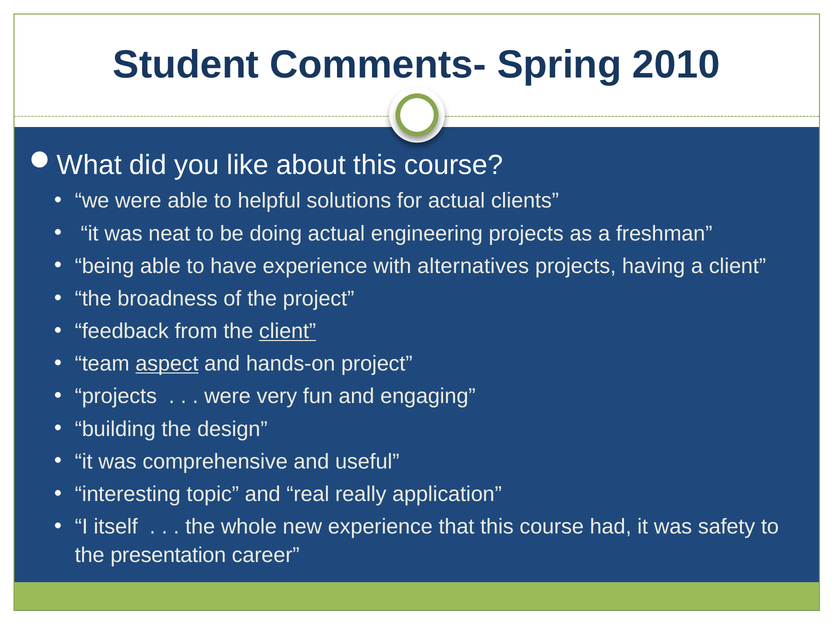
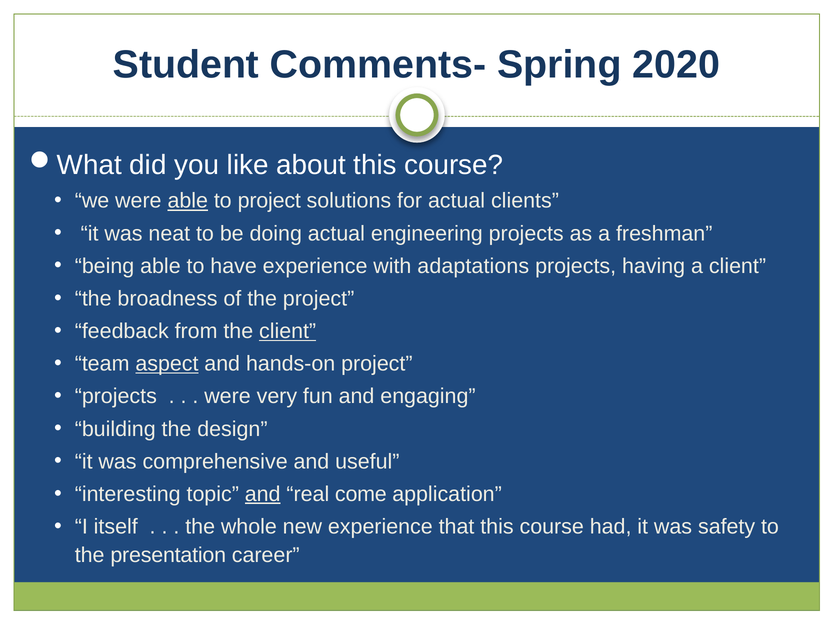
2010: 2010 -> 2020 (676, 65)
able underline: none -> present (188, 201)
to helpful: helpful -> project (269, 201)
alternatives: alternatives -> adaptations (473, 266)
and underline: none -> present (263, 495)
really: really -> come (361, 495)
